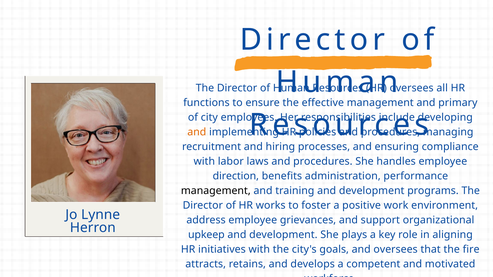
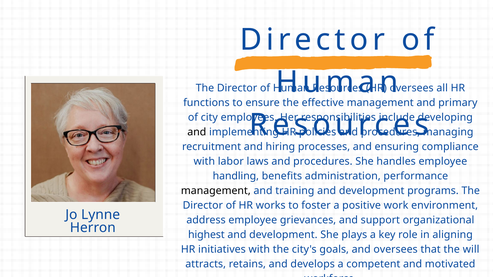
and colour: orange -> black (197, 132)
direction: direction -> handling (236, 176)
upkeep: upkeep -> highest (206, 235)
fire: fire -> will (471, 250)
